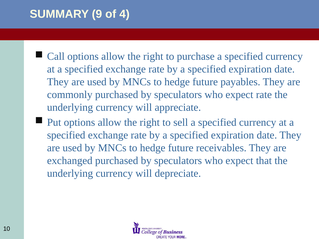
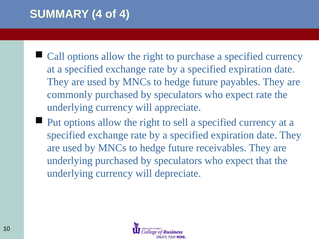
SUMMARY 9: 9 -> 4 (97, 14)
exchanged: exchanged -> underlying (70, 161)
